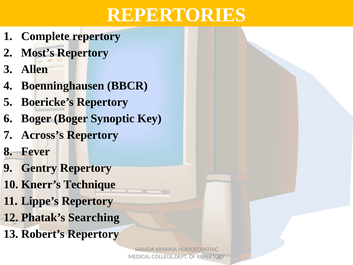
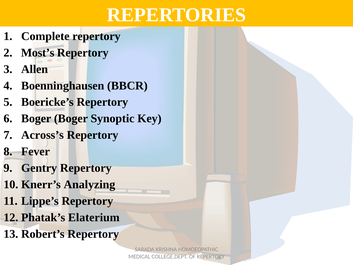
Technique: Technique -> Analyzing (89, 184)
Searching: Searching -> Elaterium (94, 217)
